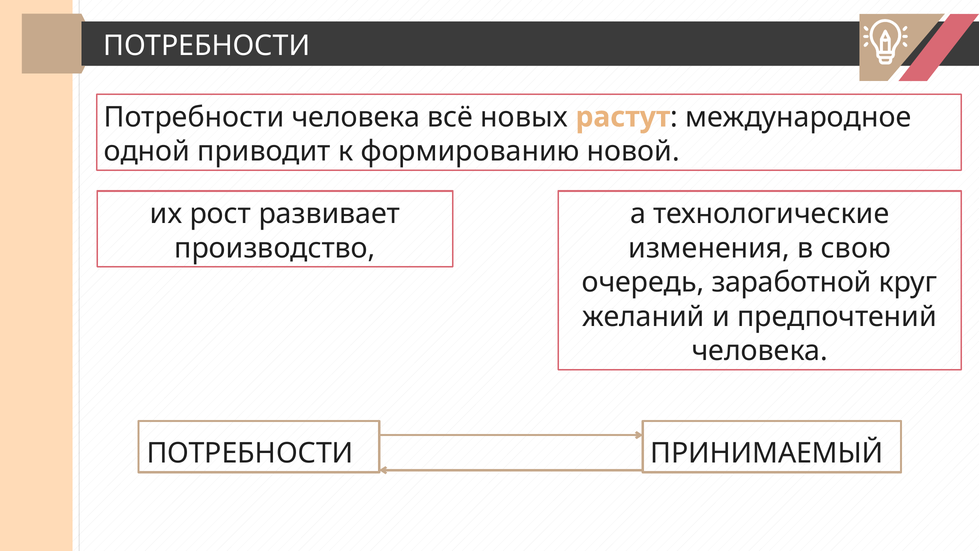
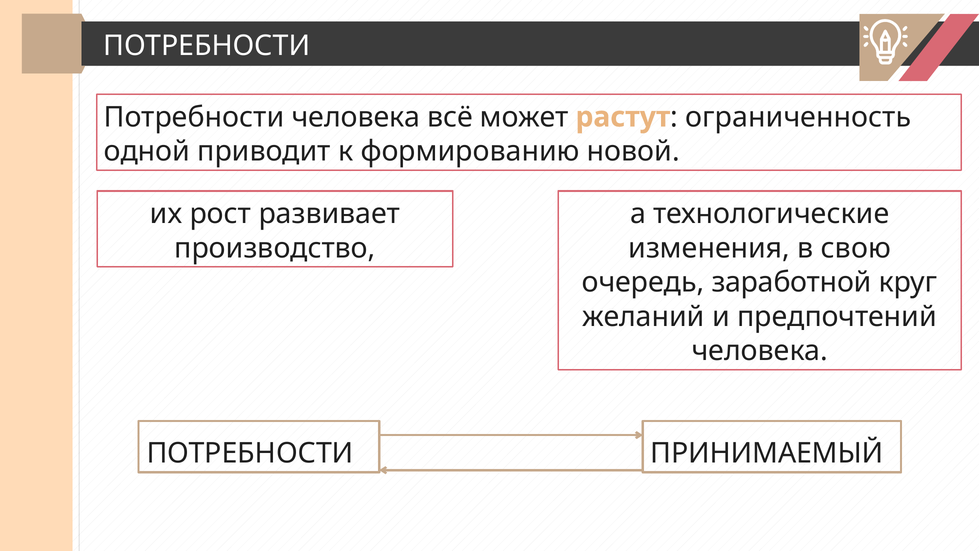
новых: новых -> может (524, 117)
международное: международное -> ограниченность (798, 117)
